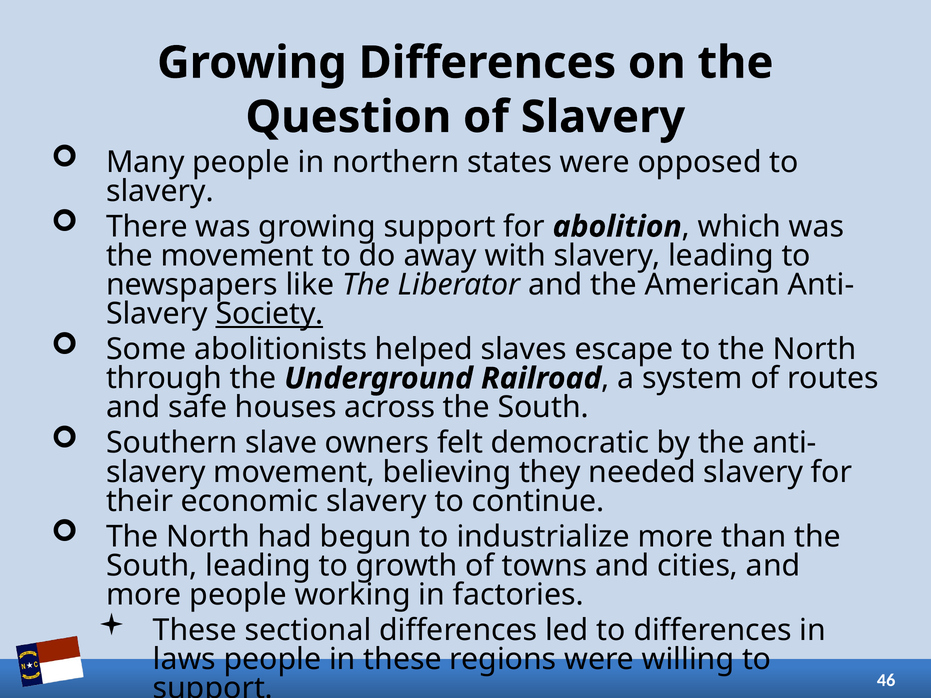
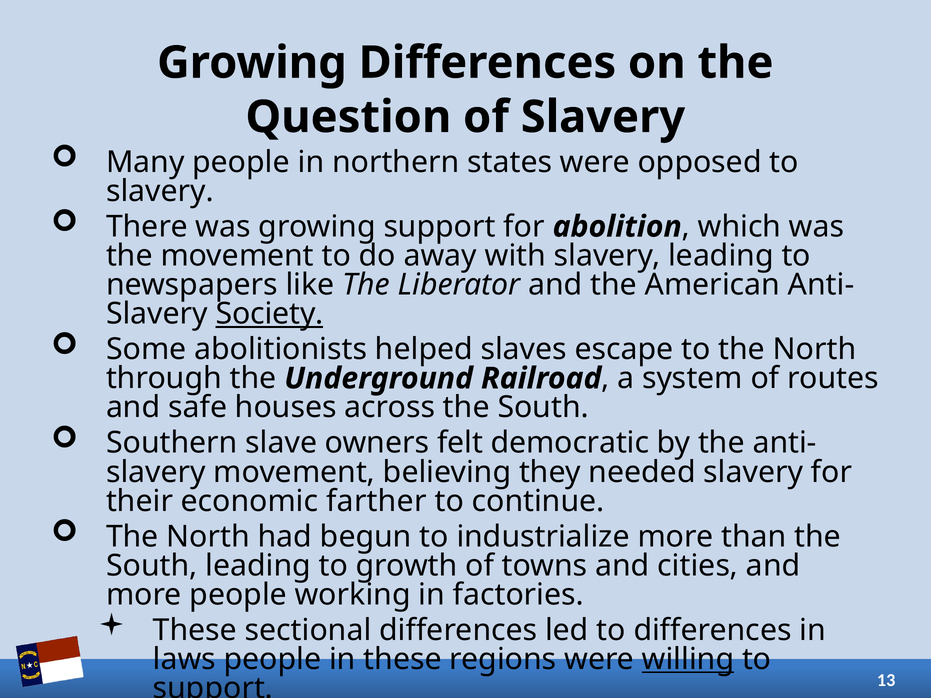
economic slavery: slavery -> farther (376, 501)
willing underline: none -> present (688, 659)
46: 46 -> 13 (886, 681)
